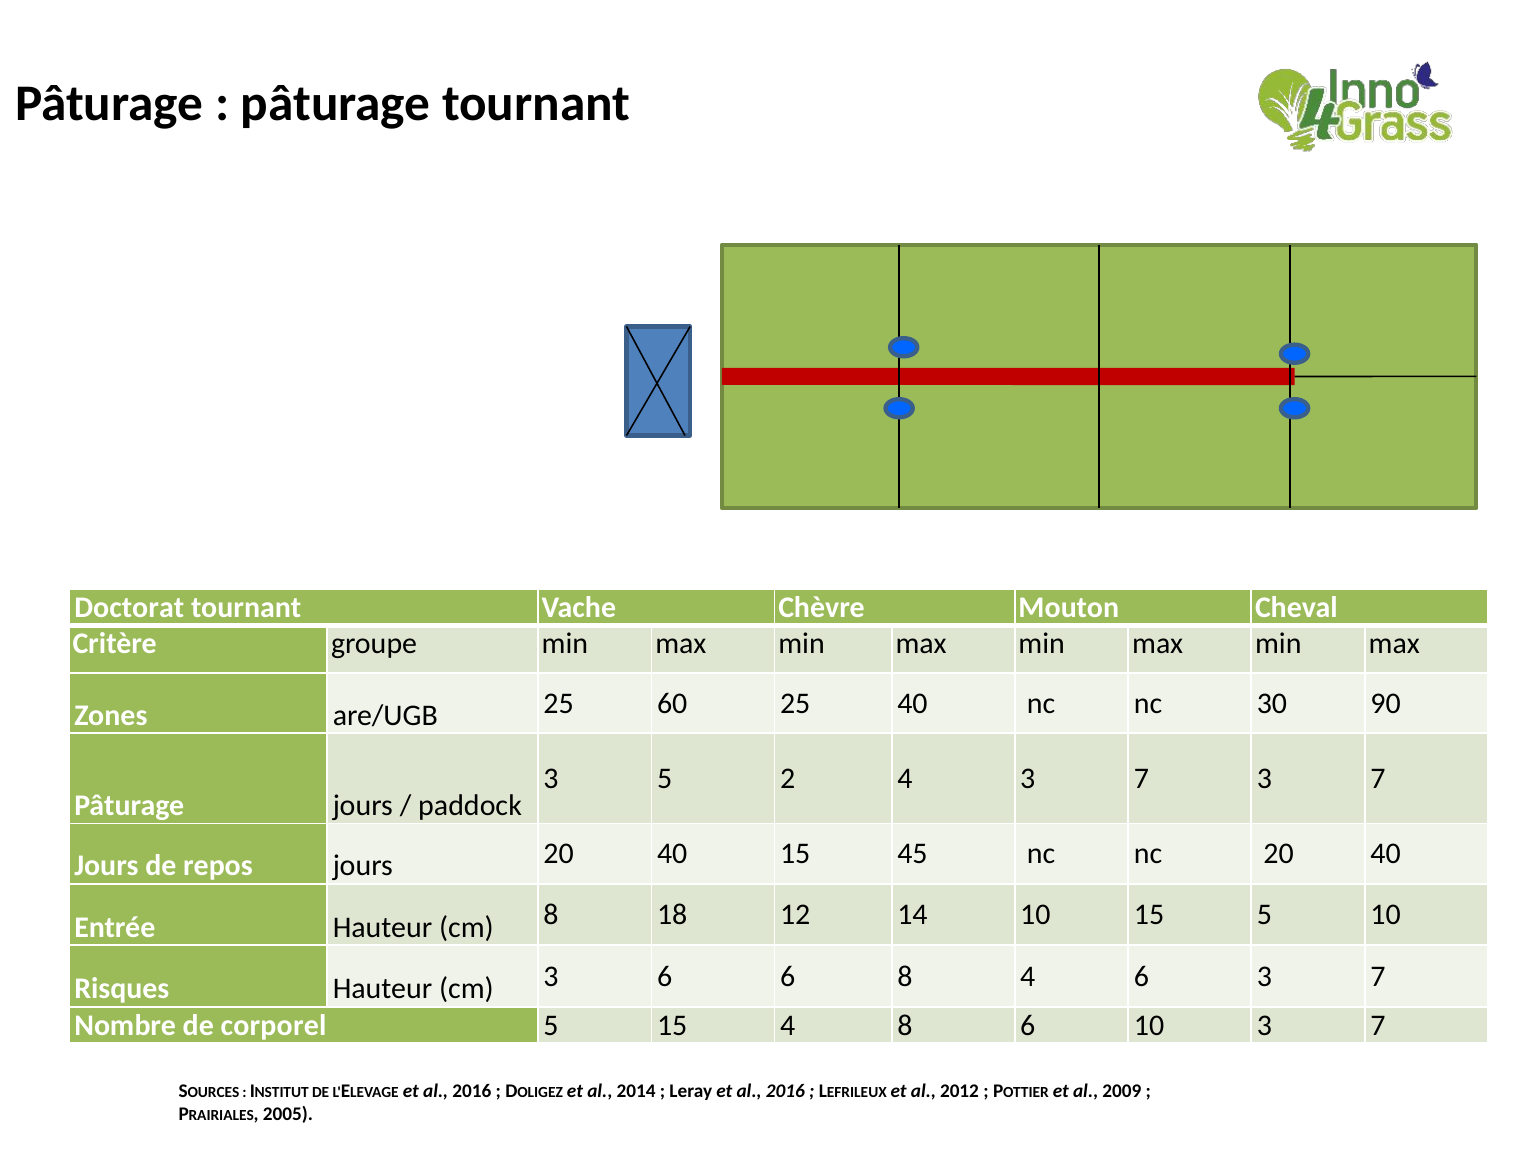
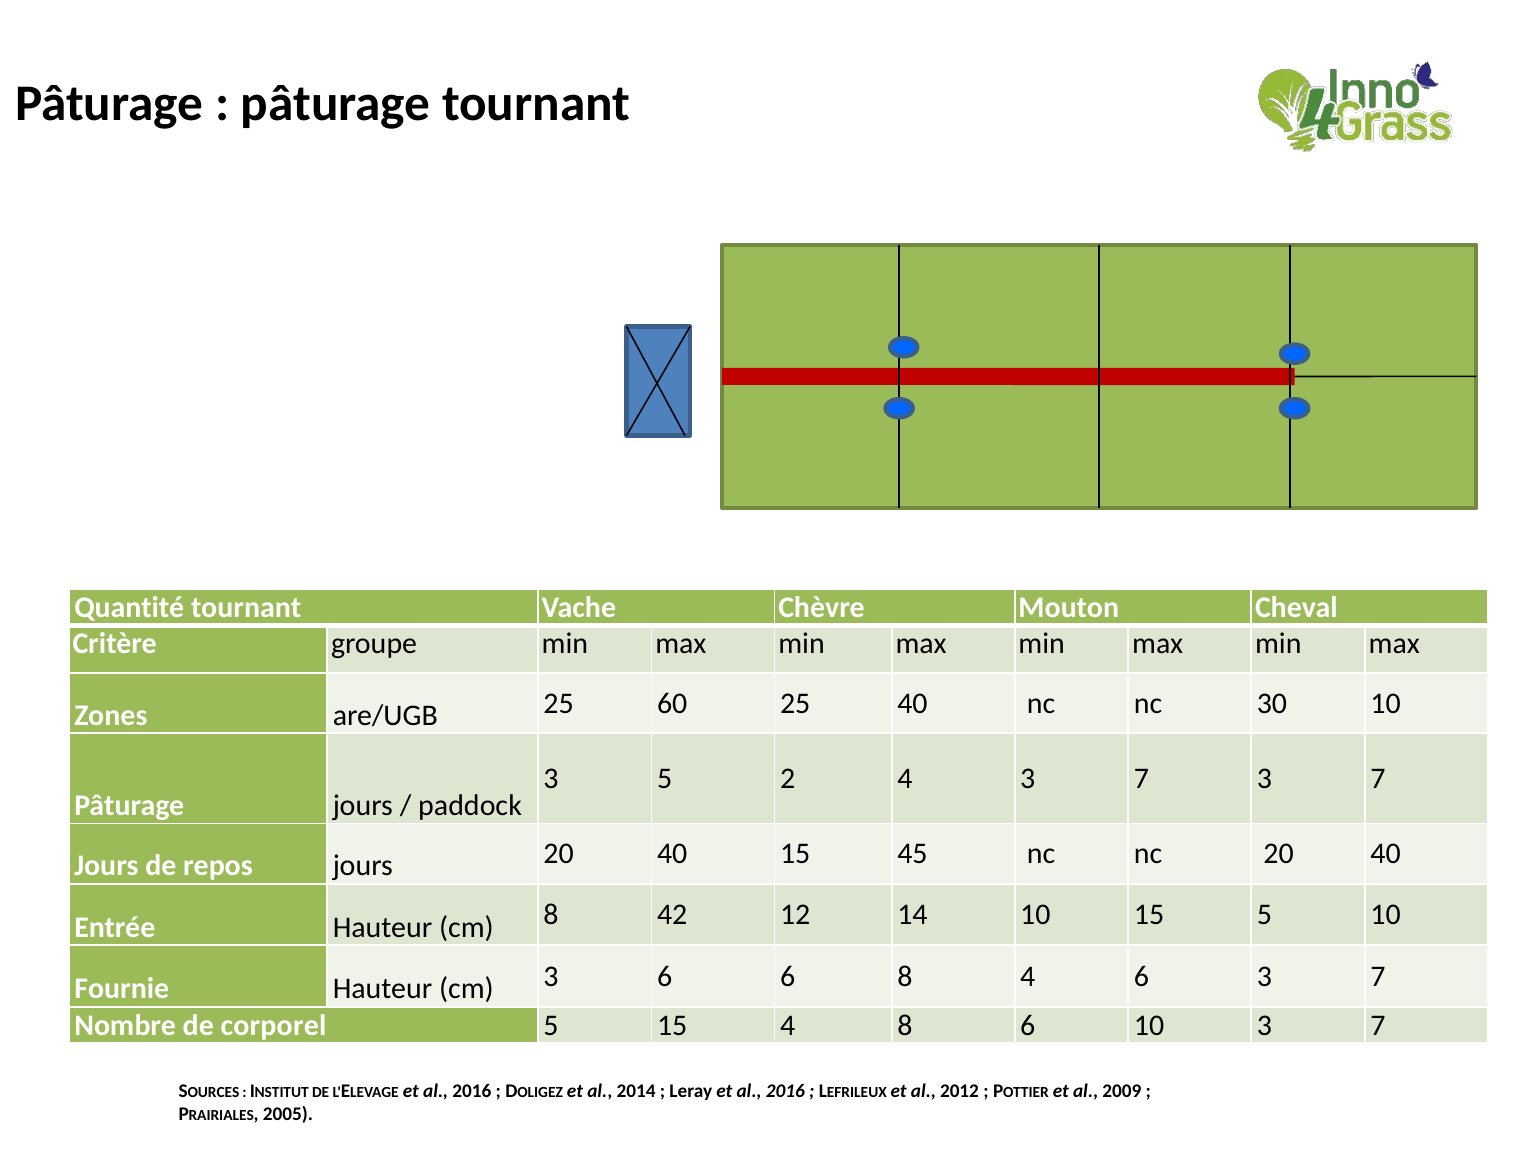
Doctorat: Doctorat -> Quantité (129, 608)
30 90: 90 -> 10 (1386, 704)
18: 18 -> 42 (672, 915)
Risques: Risques -> Fournie (122, 989)
